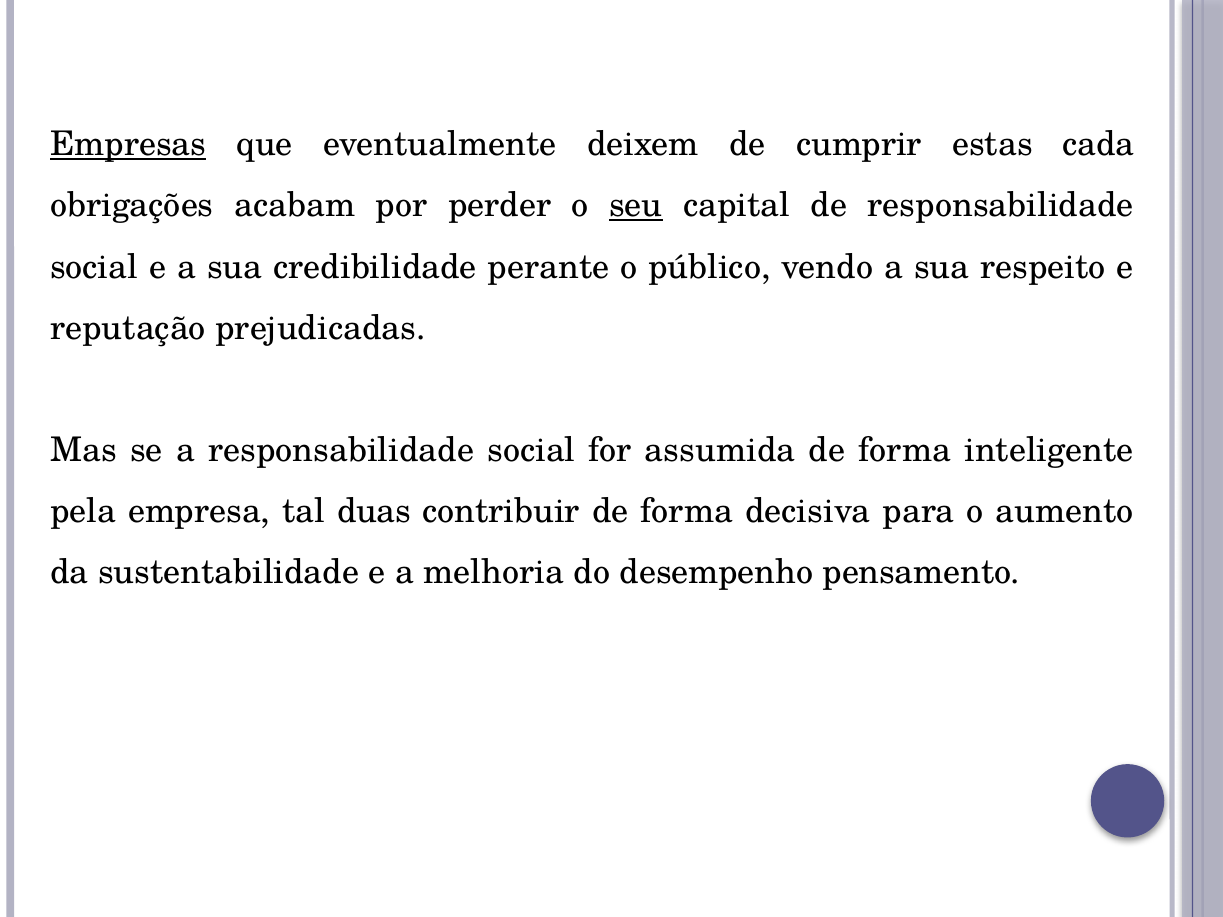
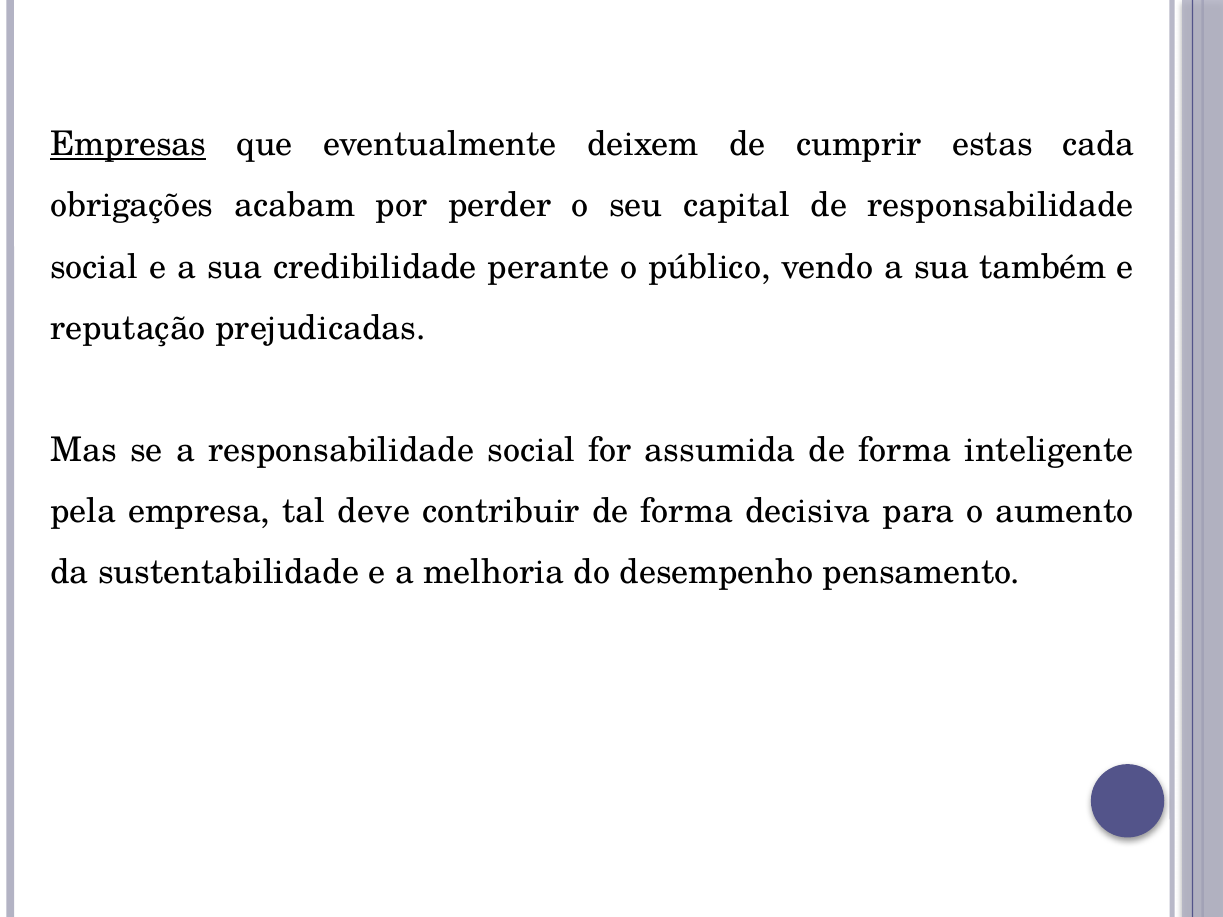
seu underline: present -> none (636, 206)
respeito: respeito -> também (1043, 267)
duas: duas -> deve (374, 512)
